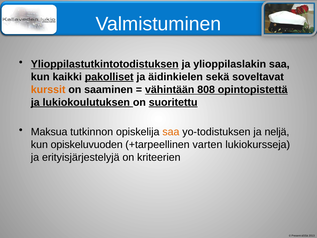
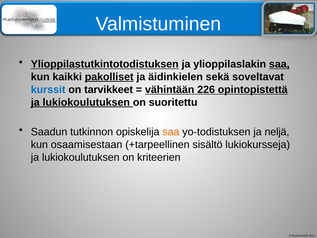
saa underline: none -> present (279, 64)
kurssit colour: orange -> blue (48, 89)
saaminen: saaminen -> tarvikkeet (109, 89)
808: 808 -> 226 (206, 89)
suoritettu underline: present -> none (173, 102)
Maksua: Maksua -> Saadun (49, 132)
opiskeluvuoden: opiskeluvuoden -> osaamisestaan (87, 144)
varten: varten -> sisältö (208, 144)
erityisjärjestelyjä: erityisjärjestelyjä -> lukiokoulutuksen (81, 157)
